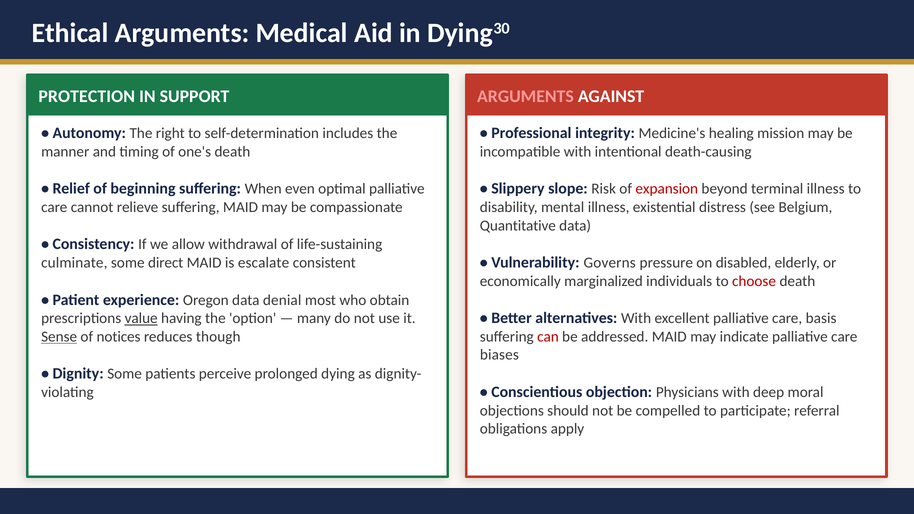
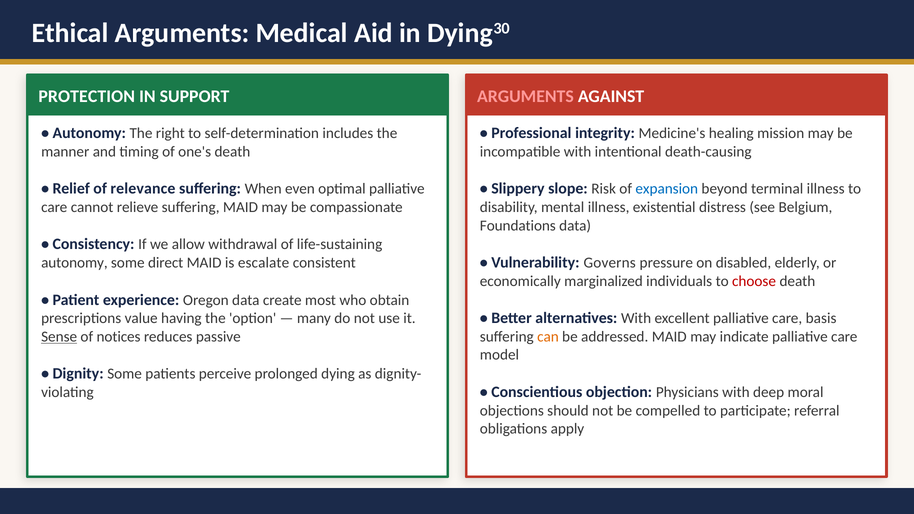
beginning: beginning -> relevance (143, 189)
expansion colour: red -> blue (667, 189)
Quantitative: Quantitative -> Foundations (518, 226)
culminate: culminate -> autonomy (74, 263)
denial: denial -> create (282, 300)
value underline: present -> none (141, 319)
though: though -> passive (218, 337)
can colour: red -> orange (548, 337)
biases: biases -> model (499, 355)
